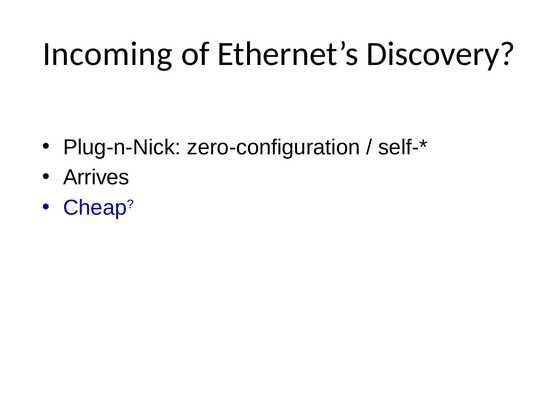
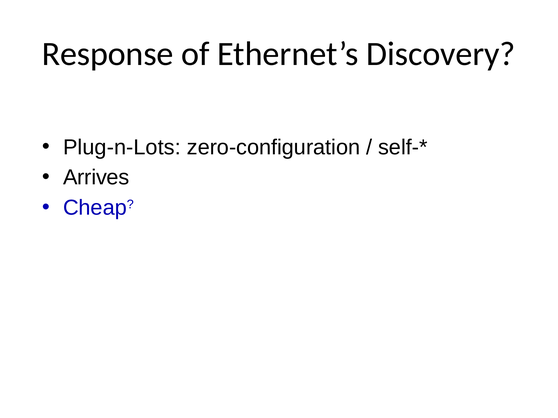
Incoming: Incoming -> Response (108, 54)
Plug-n-Nick: Plug-n-Nick -> Plug-n-Lots (122, 147)
